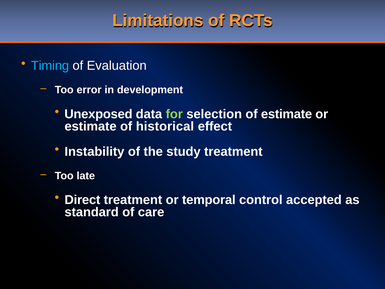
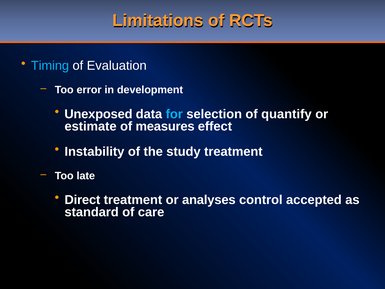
for colour: light green -> light blue (174, 114)
of estimate: estimate -> quantify (286, 114)
historical: historical -> measures (165, 126)
temporal: temporal -> analyses (209, 200)
